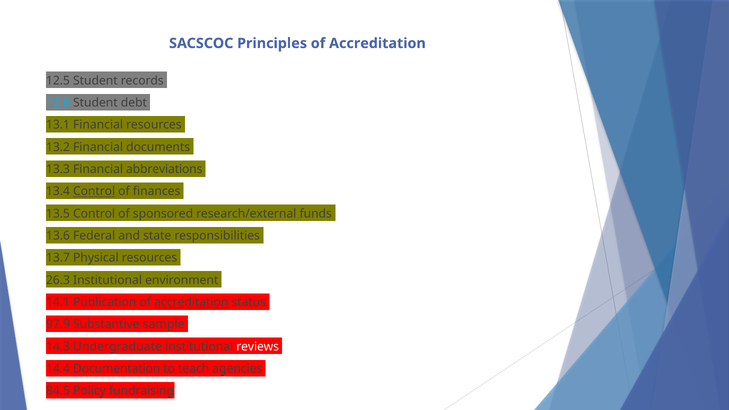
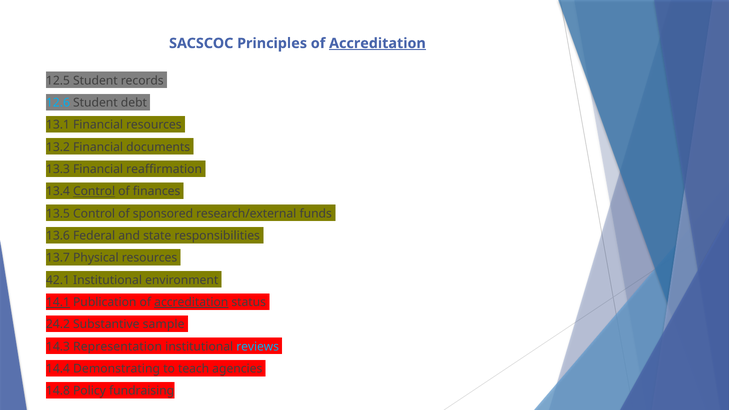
Accreditation underline: none -> present (377, 43)
abbreviations: abbreviations -> reaffirmation (164, 169)
26.3: 26.3 -> 42.1 (58, 280)
14.1 underline: none -> present (58, 302)
97.9: 97.9 -> 24.2 (58, 324)
Undergraduate: Undergraduate -> Representation (118, 347)
reviews colour: white -> light blue (258, 347)
Documentation: Documentation -> Demonstrating (117, 369)
84.5: 84.5 -> 14.8 (58, 391)
